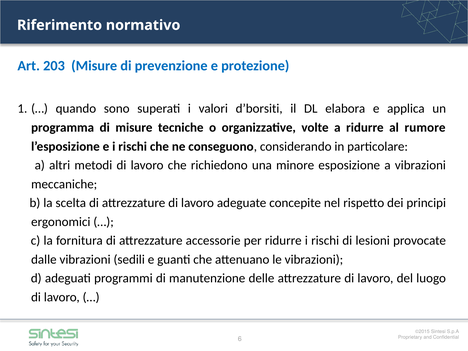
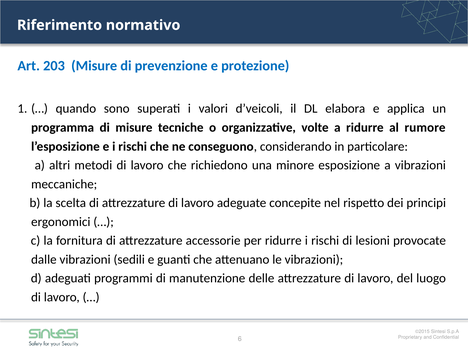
d’borsiti: d’borsiti -> d’veicoli (259, 109)
